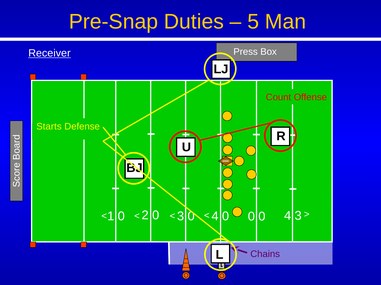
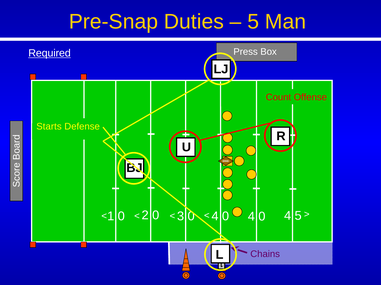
Receiver: Receiver -> Required (50, 53)
0: 0 -> 4 (251, 217)
4 3: 3 -> 5 (298, 216)
